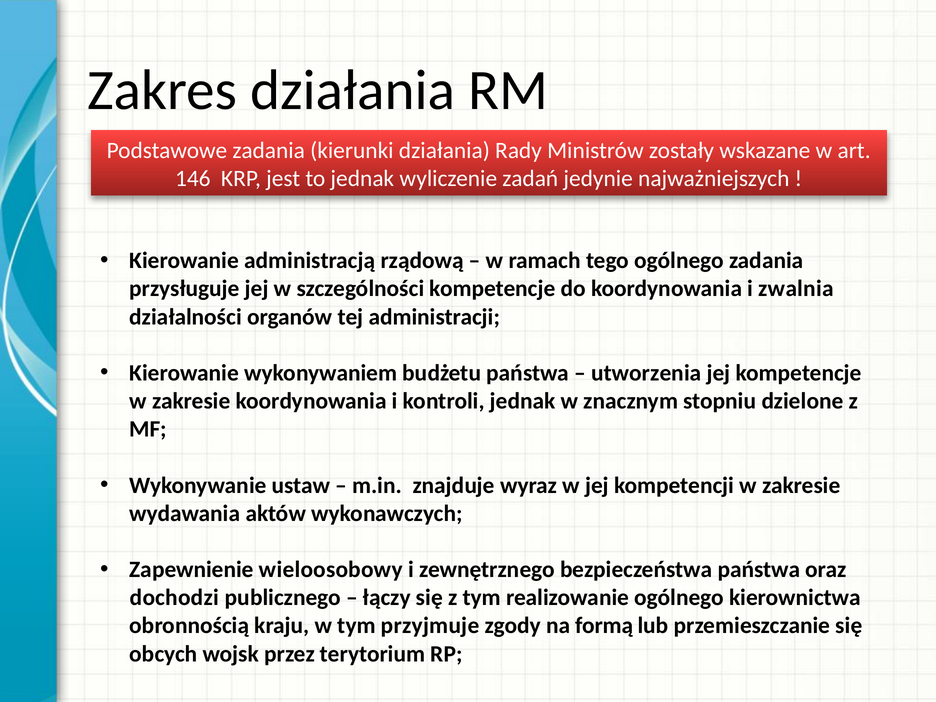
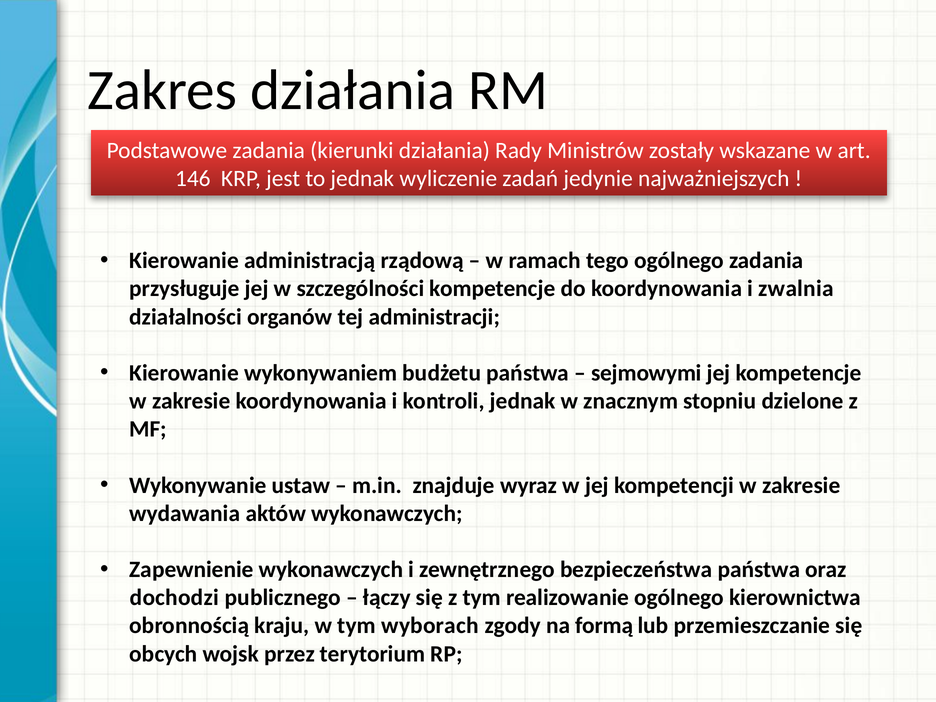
utworzenia: utworzenia -> sejmowymi (646, 373)
Zapewnienie wieloosobowy: wieloosobowy -> wykonawczych (331, 570)
przyjmuje: przyjmuje -> wyborach (430, 626)
